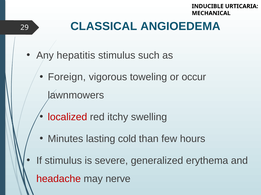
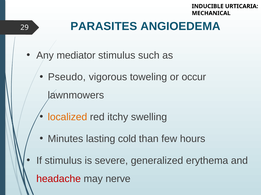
CLASSICAL: CLASSICAL -> PARASITES (104, 26)
hepatitis: hepatitis -> mediator (76, 55)
Foreign: Foreign -> Pseudo (67, 77)
localized colour: red -> orange (67, 117)
